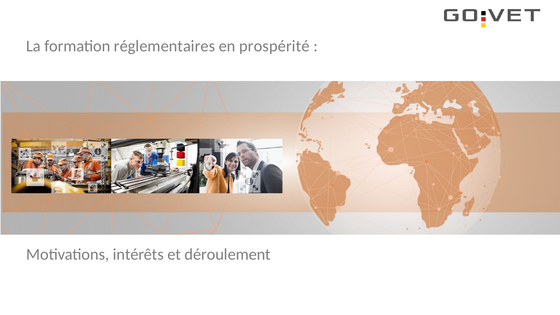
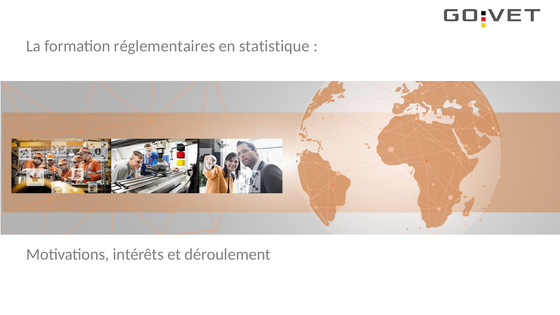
prospérité: prospérité -> statistique (274, 46)
